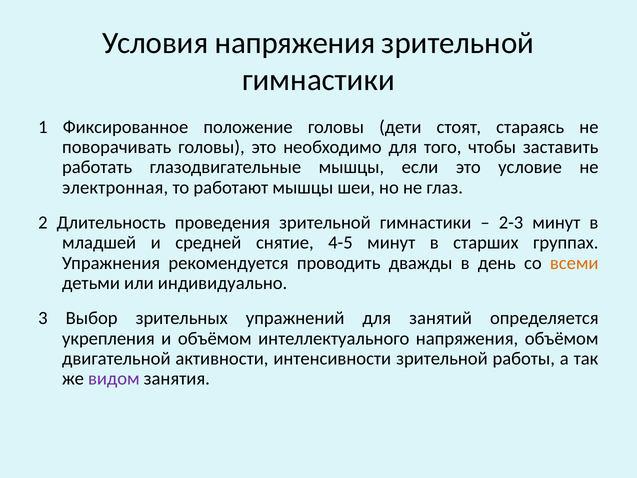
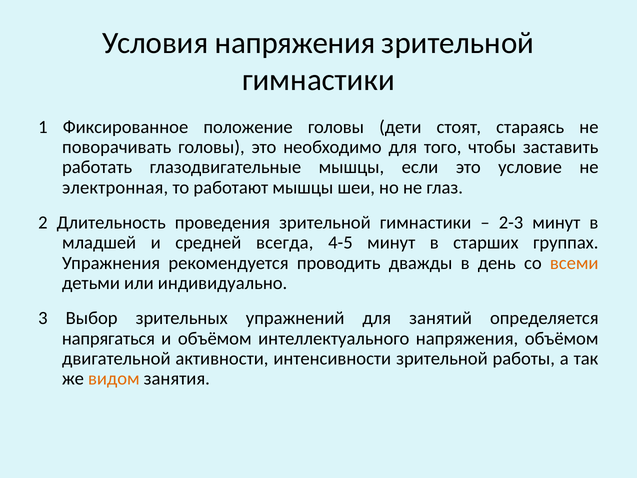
снятие: снятие -> всегда (285, 243)
укрепления: укрепления -> напрягаться (108, 338)
видом colour: purple -> orange (114, 378)
